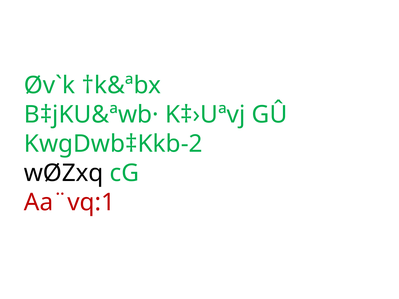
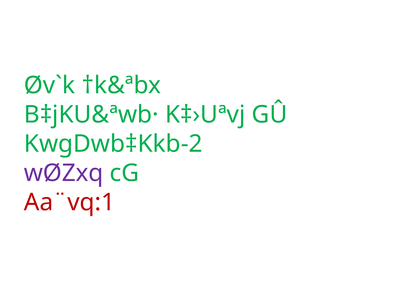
wØZxq colour: black -> purple (64, 173)
